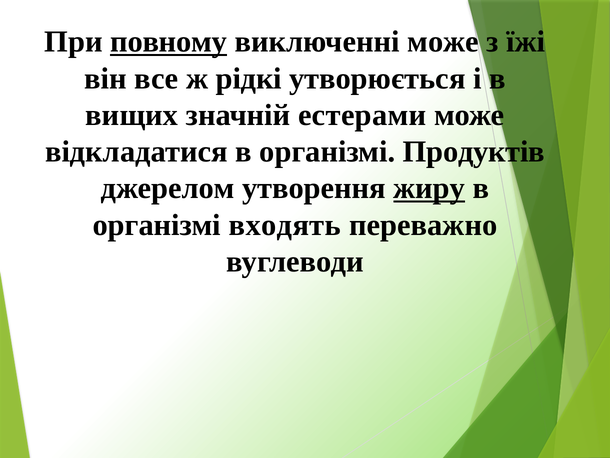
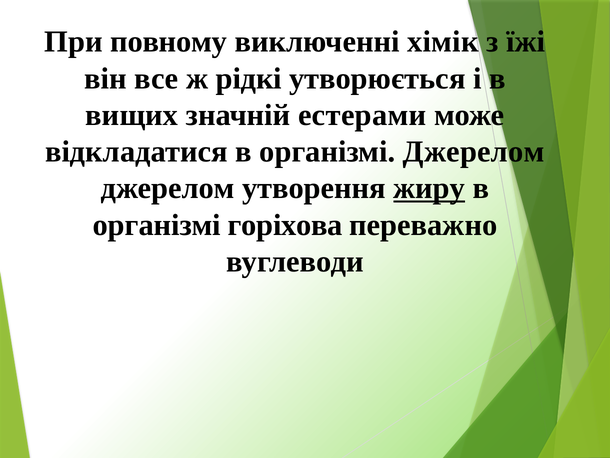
повному underline: present -> none (169, 42)
виключенні може: може -> хімік (443, 42)
організмі Продуктів: Продуктів -> Джерелом (474, 152)
входять: входять -> горіхова (285, 225)
